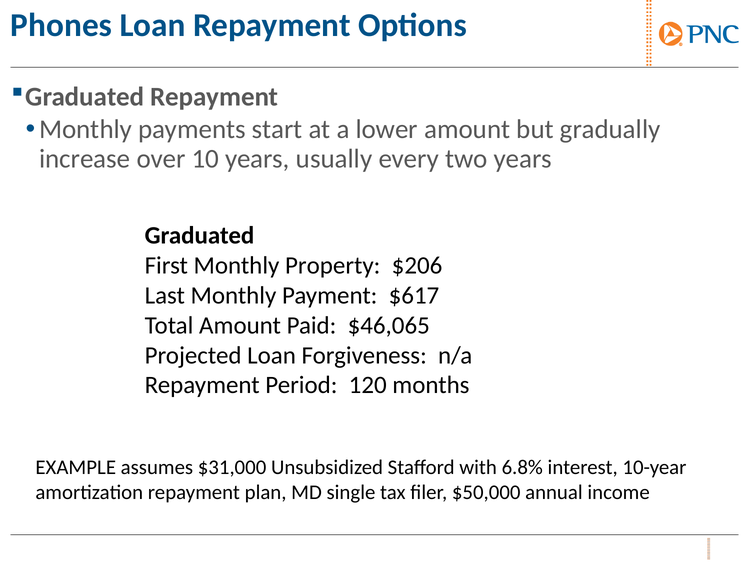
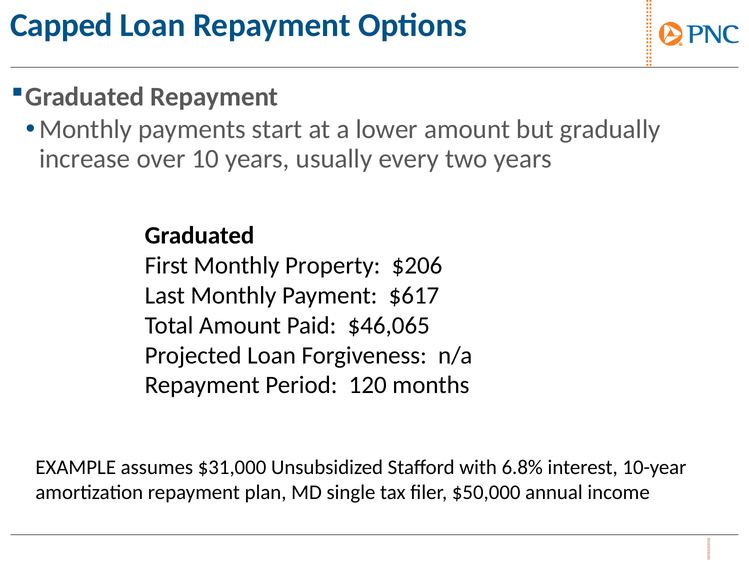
Phones: Phones -> Capped (61, 25)
